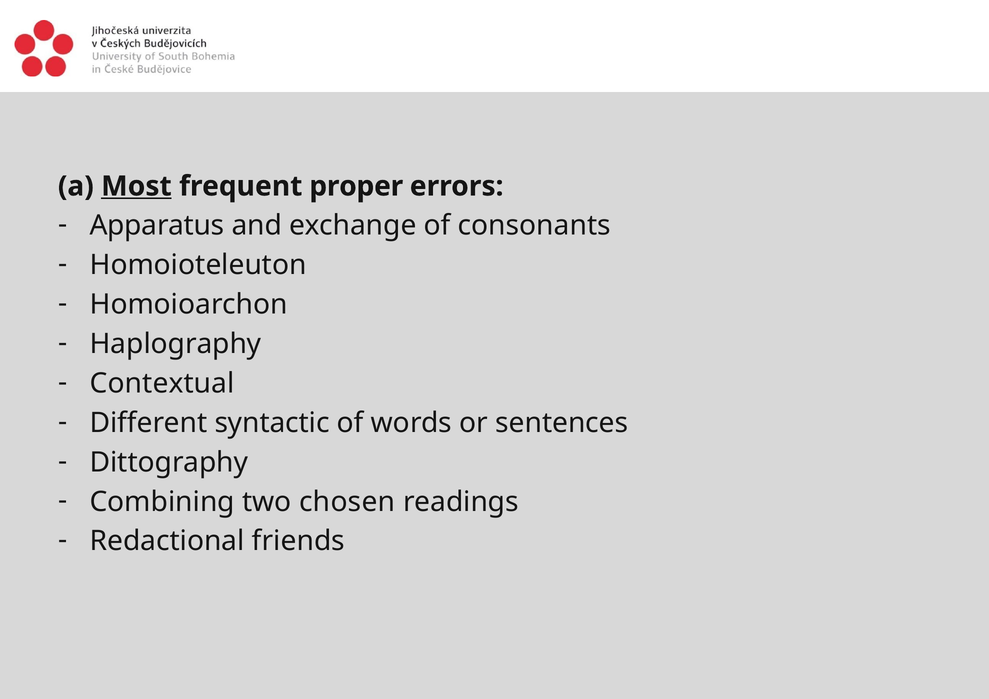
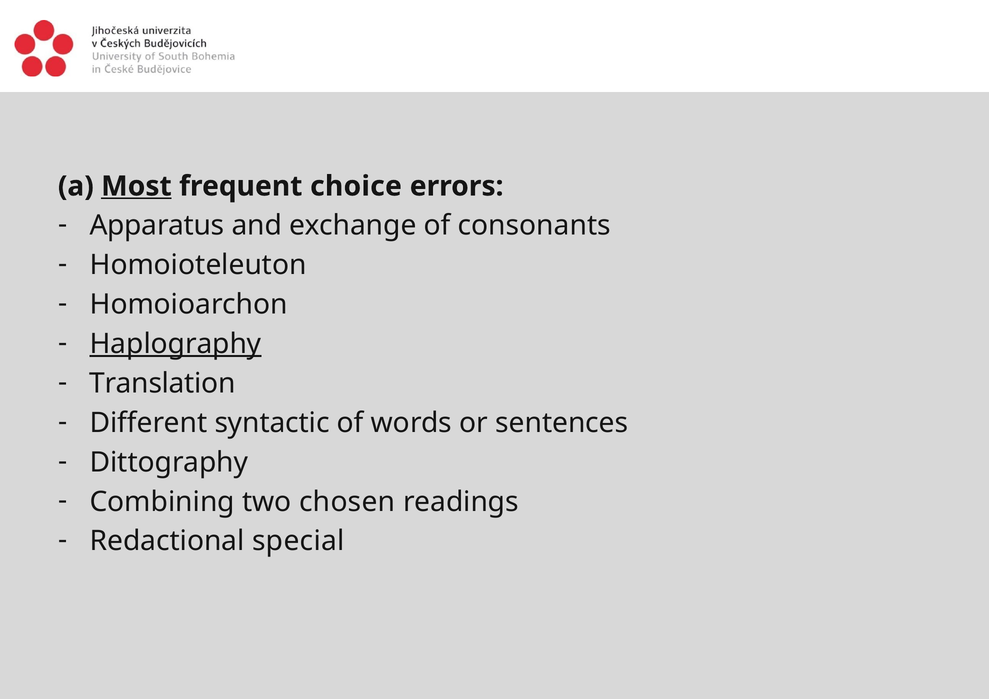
proper: proper -> choice (356, 186)
Haplography underline: none -> present (176, 344)
Contextual: Contextual -> Translation (162, 384)
friends: friends -> special (298, 541)
